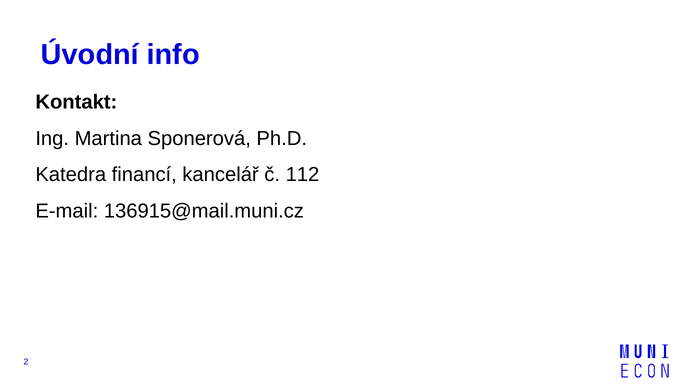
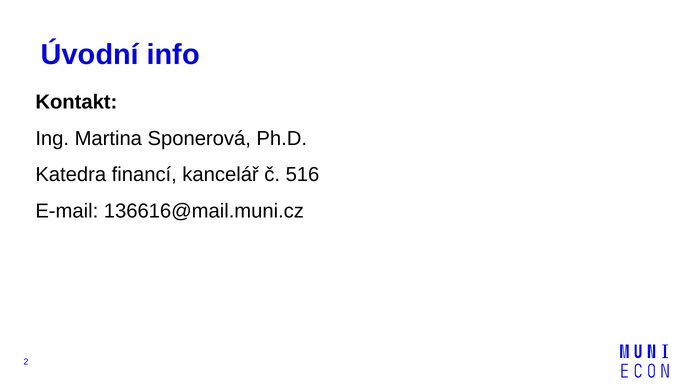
112: 112 -> 516 (302, 175)
136915@mail.muni.cz: 136915@mail.muni.cz -> 136616@mail.muni.cz (204, 211)
